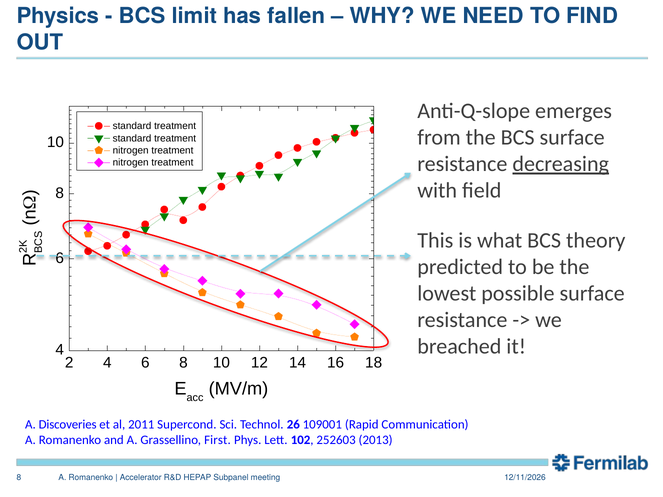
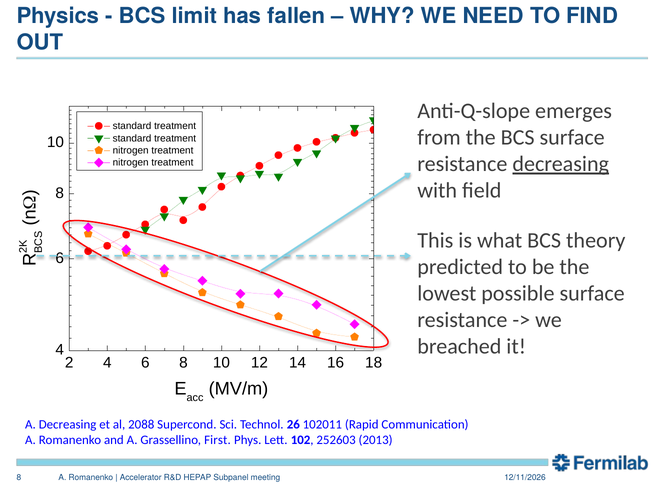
A Discoveries: Discoveries -> Decreasing (68, 425)
2011: 2011 -> 2088 (141, 425)
109001: 109001 -> 102011 (322, 425)
